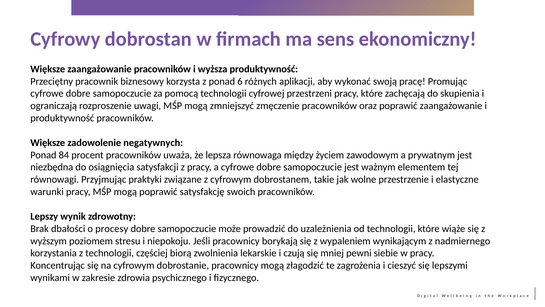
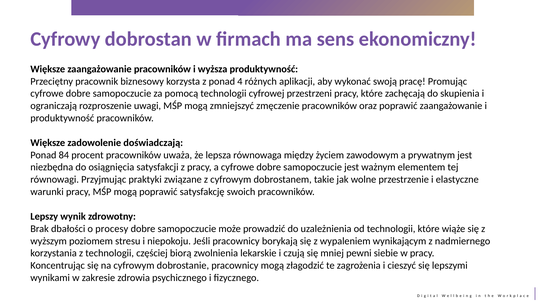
6: 6 -> 4 (240, 81)
negatywnych: negatywnych -> doświadczają (153, 143)
